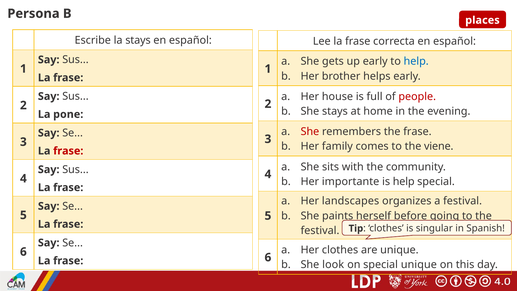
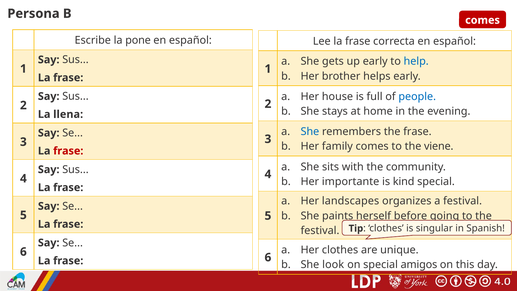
places: places -> comes (483, 20)
la stays: stays -> pone (138, 40)
people colour: red -> blue (417, 96)
pone: pone -> llena (68, 114)
She colour: red -> blue (310, 132)
is help: help -> kind (404, 181)
special unique: unique -> amigos (419, 265)
